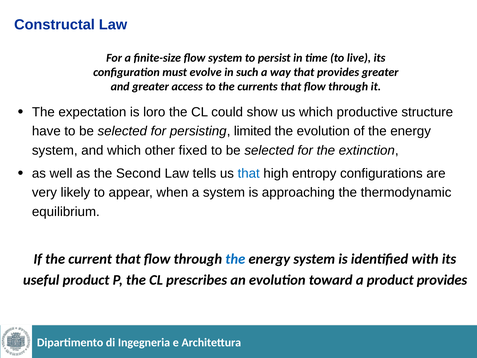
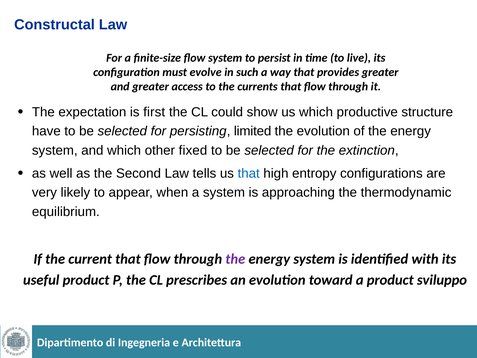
loro: loro -> first (154, 112)
the colour: blue -> purple (235, 259)
product provides: provides -> sviluppo (442, 280)
